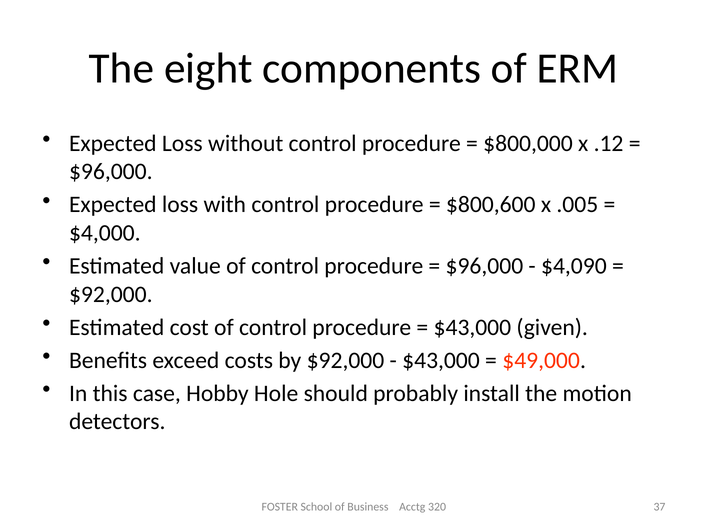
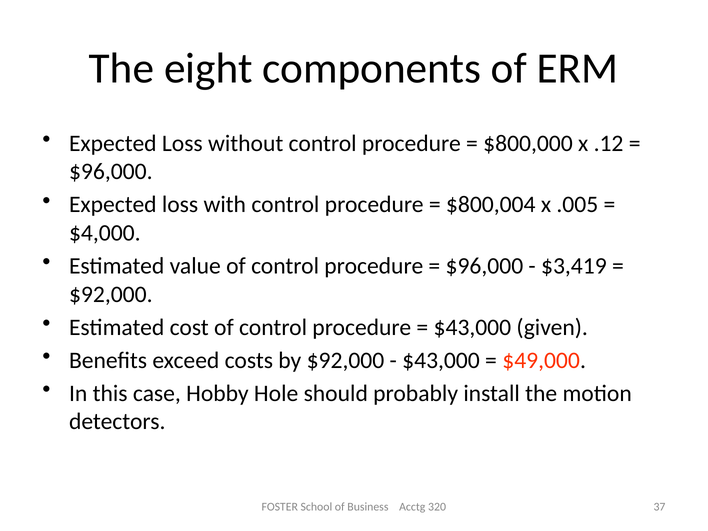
$800,600: $800,600 -> $800,004 (491, 205)
$4,090: $4,090 -> $3,419 (574, 266)
